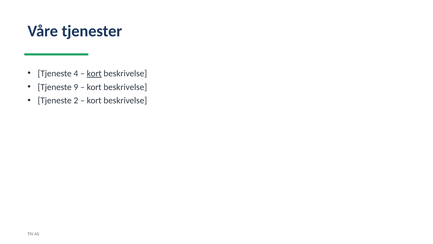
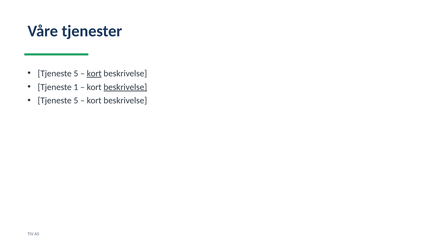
4: 4 -> 5 (76, 73)
9: 9 -> 1 (76, 87)
beskrivelse underline: none -> present (125, 87)
2: 2 -> 5 (76, 100)
